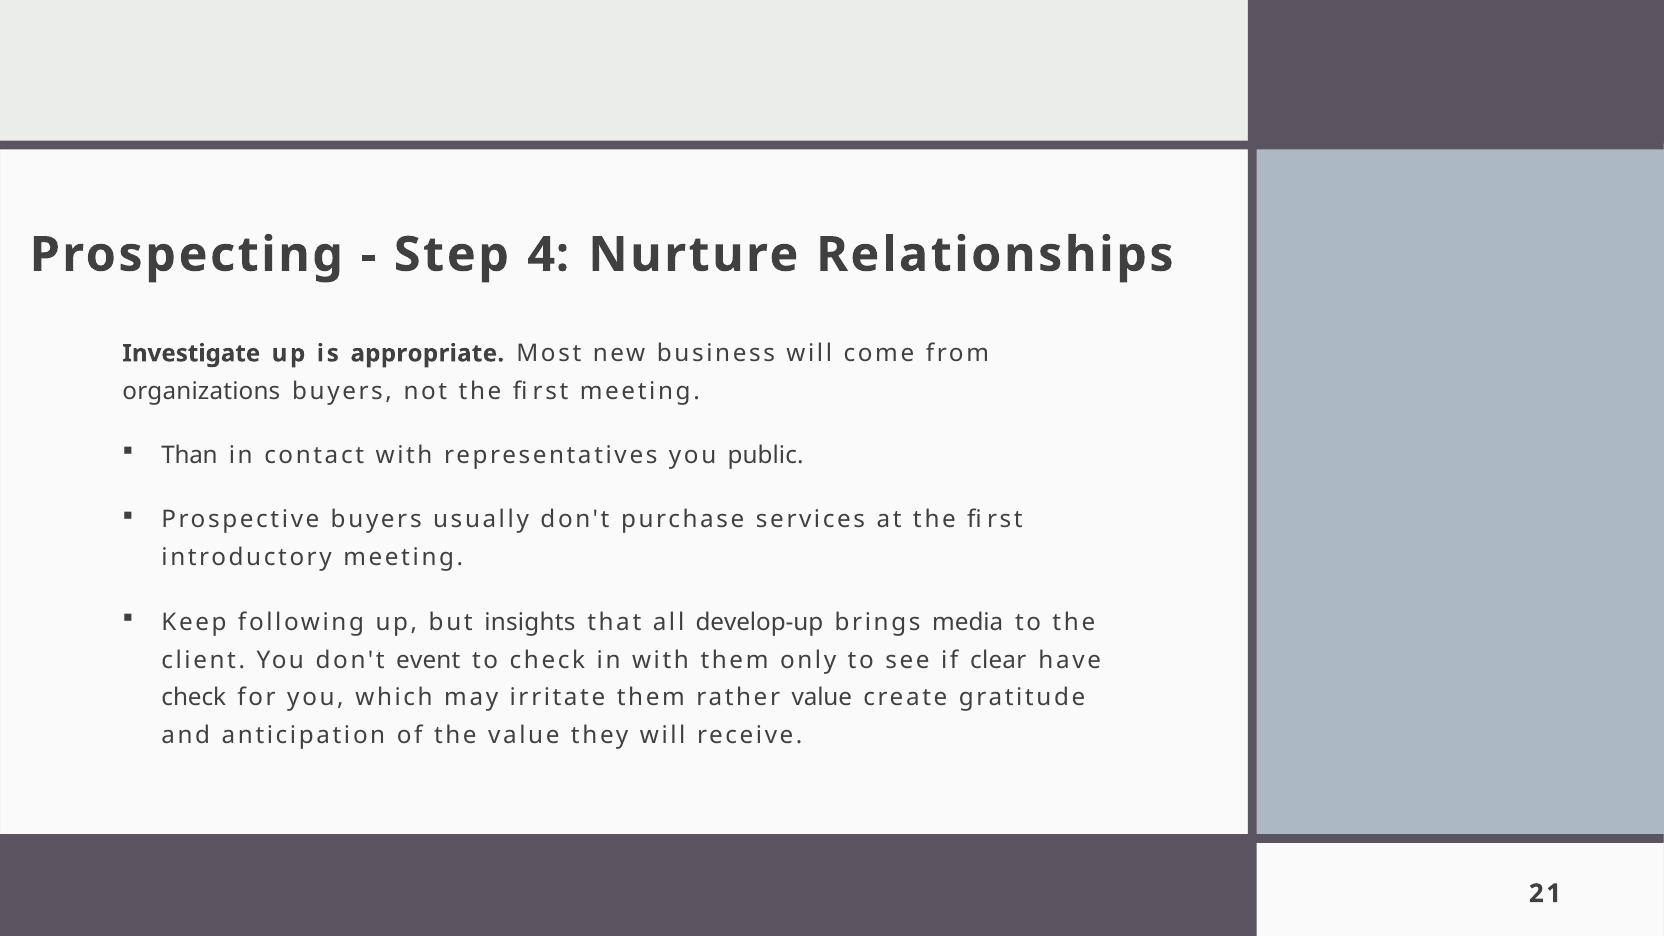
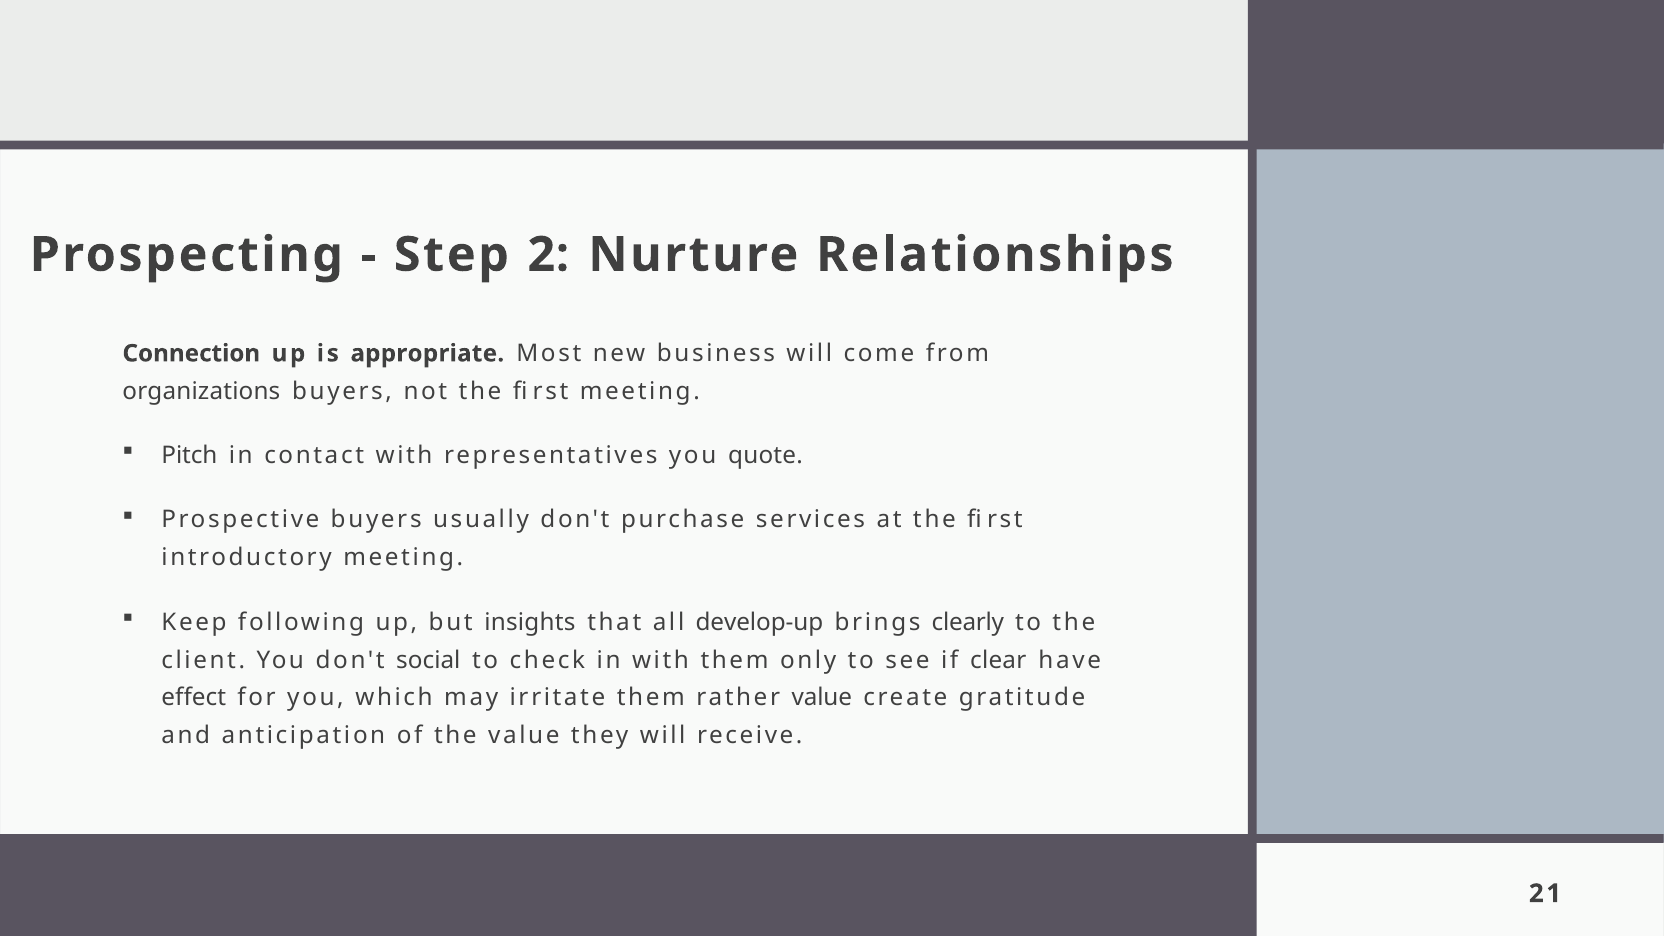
4: 4 -> 2 (548, 255)
Investigate: Investigate -> Connection (191, 353)
Than: Than -> Pitch (189, 456)
public: public -> quote (765, 456)
media: media -> clearly (968, 622)
event: event -> social (428, 660)
check: check -> effect (194, 698)
